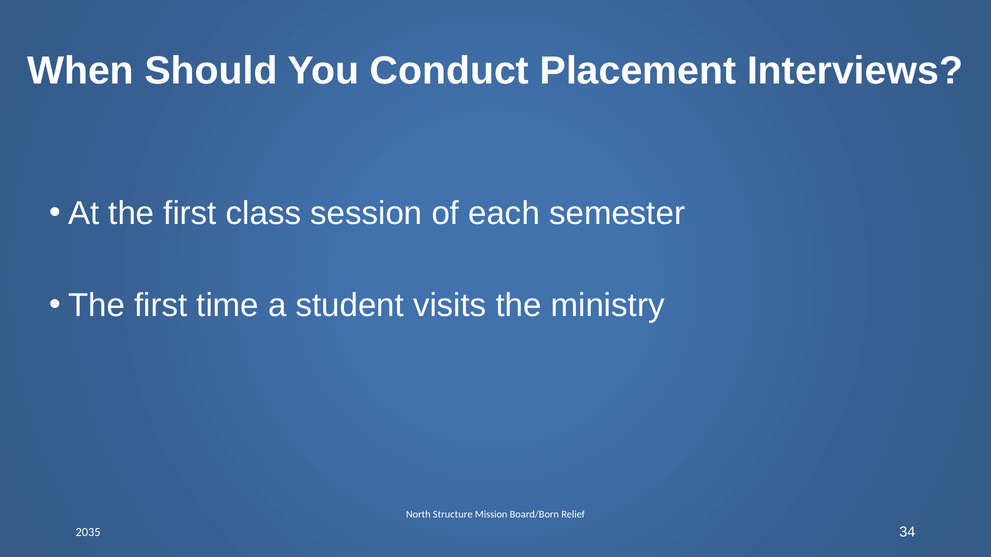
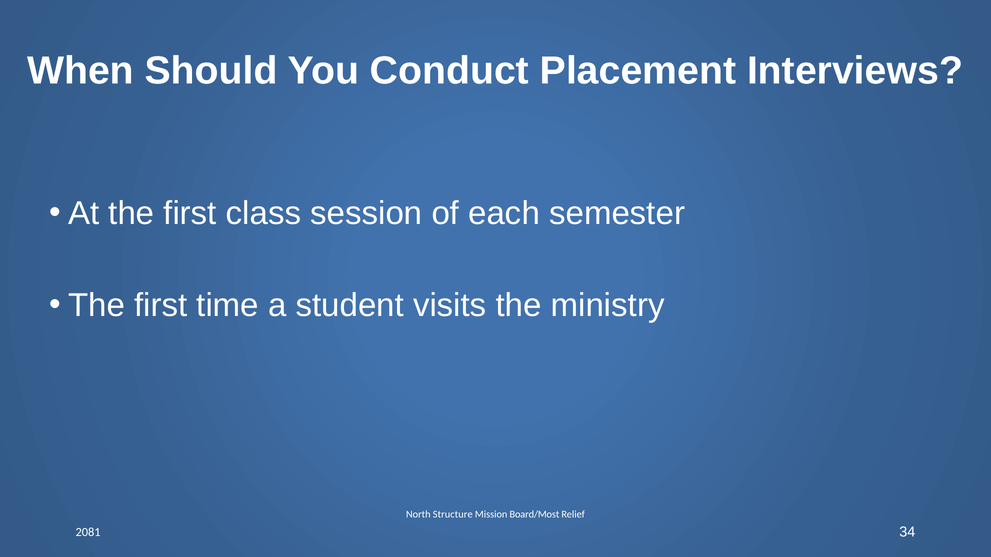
Board/Born: Board/Born -> Board/Most (534, 515)
2035: 2035 -> 2081 (88, 532)
